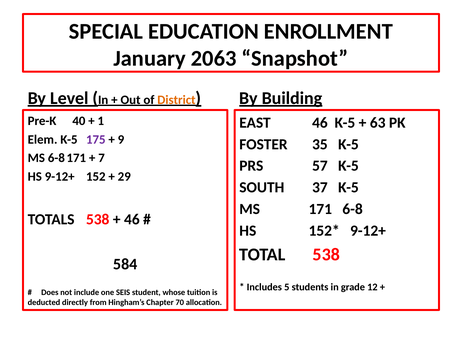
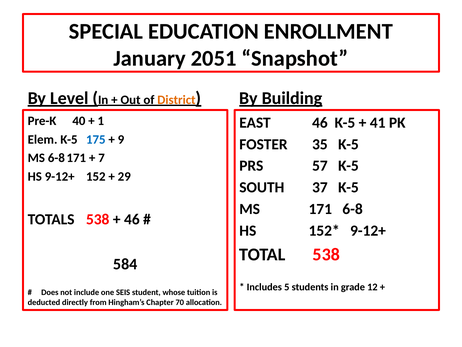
2063: 2063 -> 2051 (214, 58)
63: 63 -> 41 (378, 123)
175 colour: purple -> blue (96, 139)
